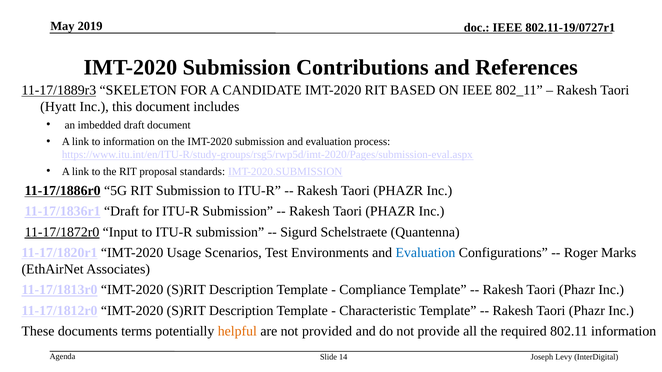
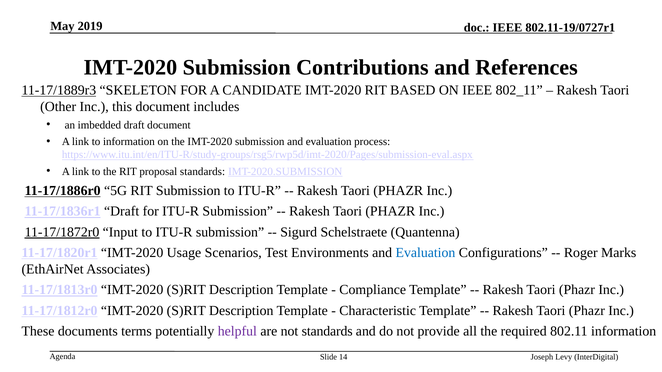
Hyatt: Hyatt -> Other (58, 107)
helpful colour: orange -> purple (237, 332)
not provided: provided -> standards (327, 332)
